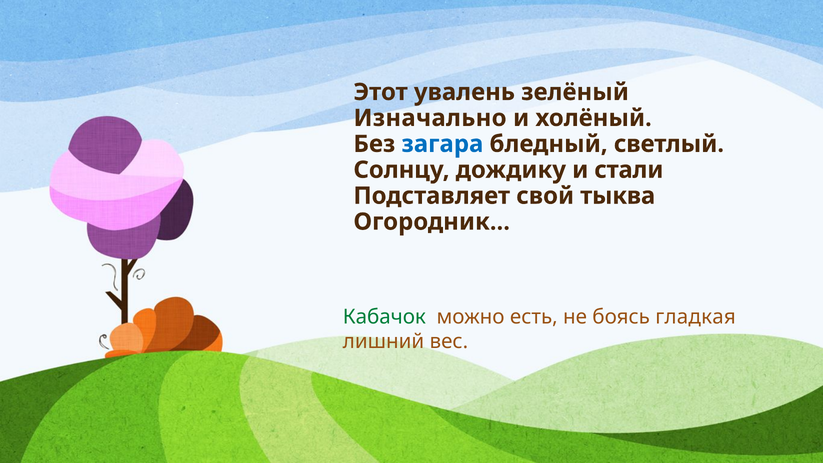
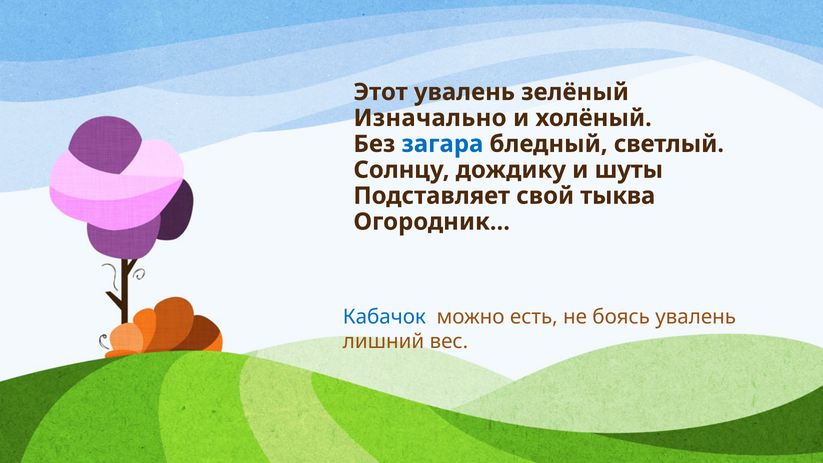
стали: стали -> шуты (629, 170)
Кабачок colour: green -> blue (384, 317)
боясь гладкая: гладкая -> увалень (696, 317)
